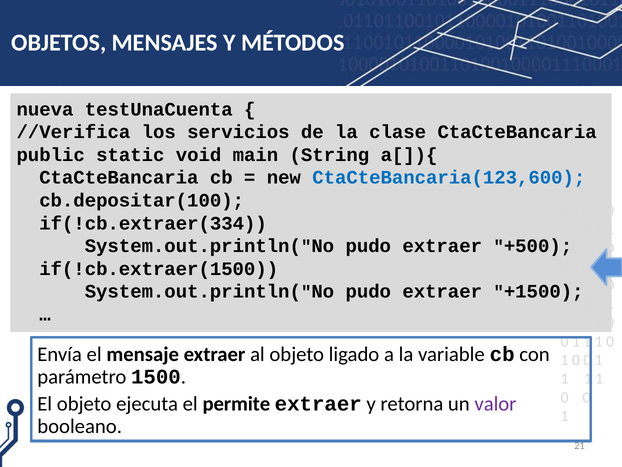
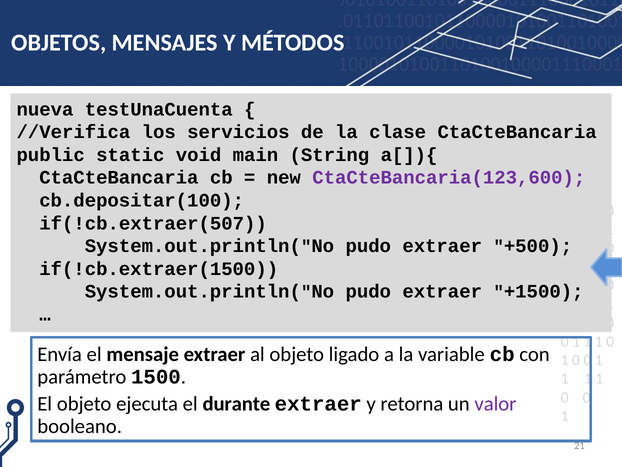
CtaCteBancaria(123,600 colour: blue -> purple (449, 177)
if(!cb.extraer(334: if(!cb.extraer(334 -> if(!cb.extraer(507 (153, 223)
permite: permite -> durante (236, 403)
